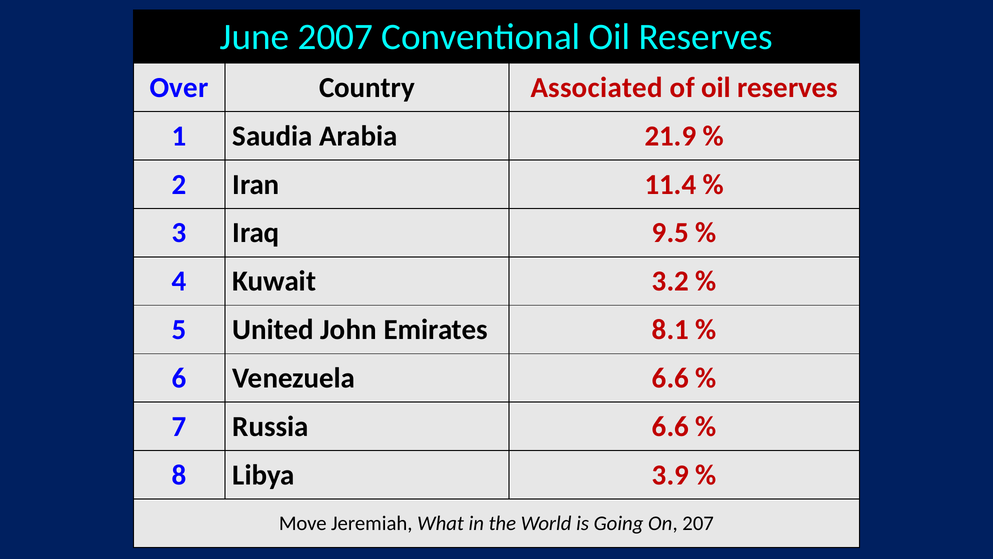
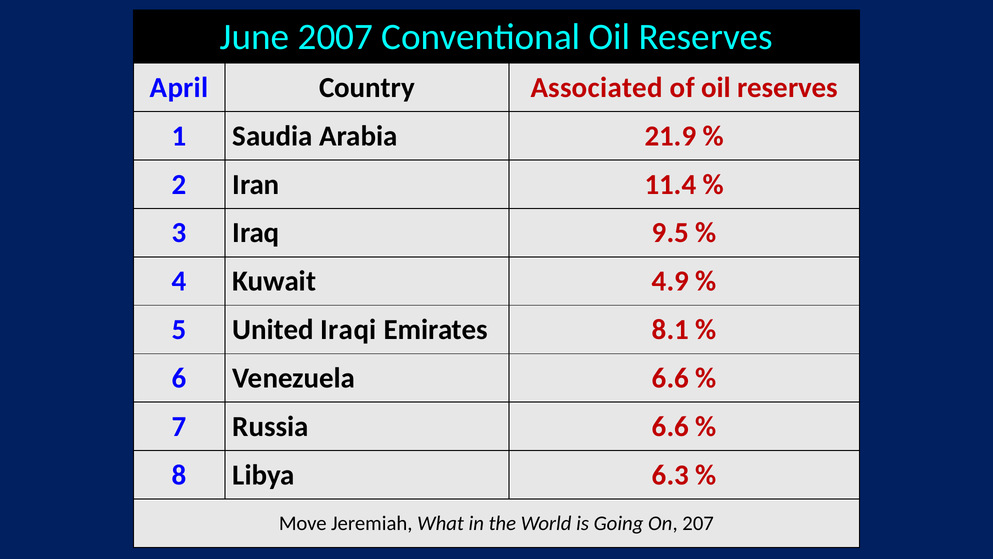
Over: Over -> April (179, 87)
3.2: 3.2 -> 4.9 (670, 281)
John: John -> Iraqi (348, 330)
3.9: 3.9 -> 6.3 (670, 475)
